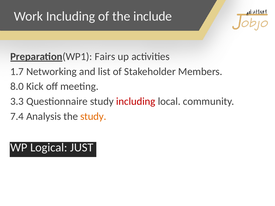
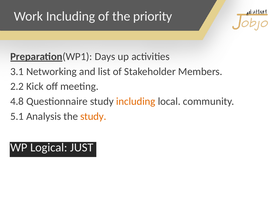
include: include -> priority (153, 16)
Fairs: Fairs -> Days (105, 57)
1.7: 1.7 -> 3.1 (17, 72)
8.0: 8.0 -> 2.2 (17, 87)
3.3: 3.3 -> 4.8 (17, 102)
including colour: red -> orange (136, 102)
7.4: 7.4 -> 5.1 (17, 116)
